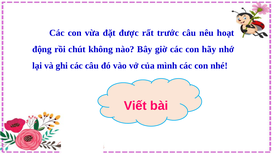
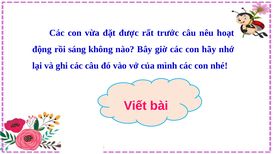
chút: chút -> sáng (77, 49)
